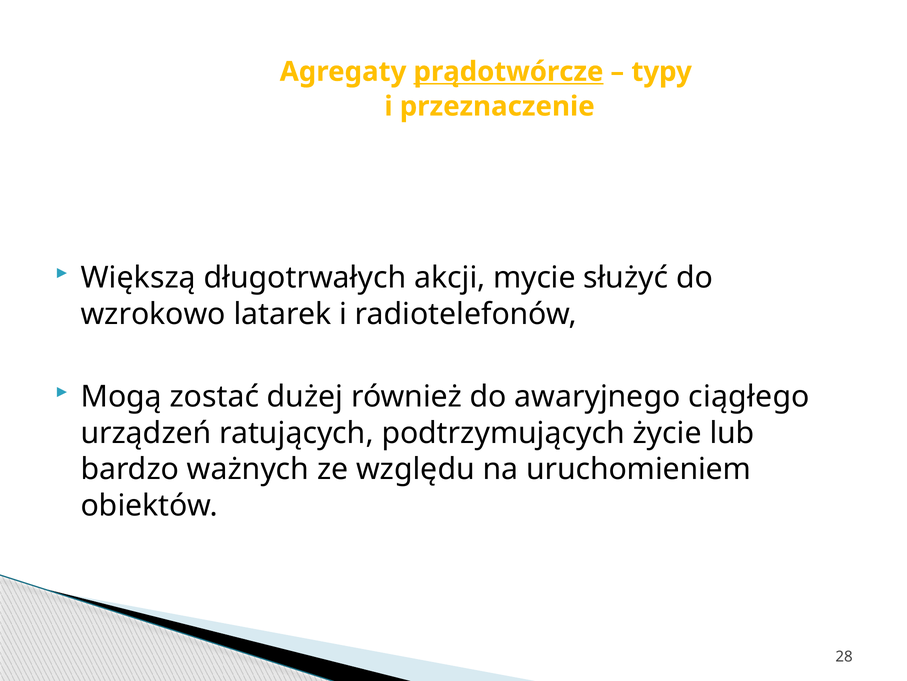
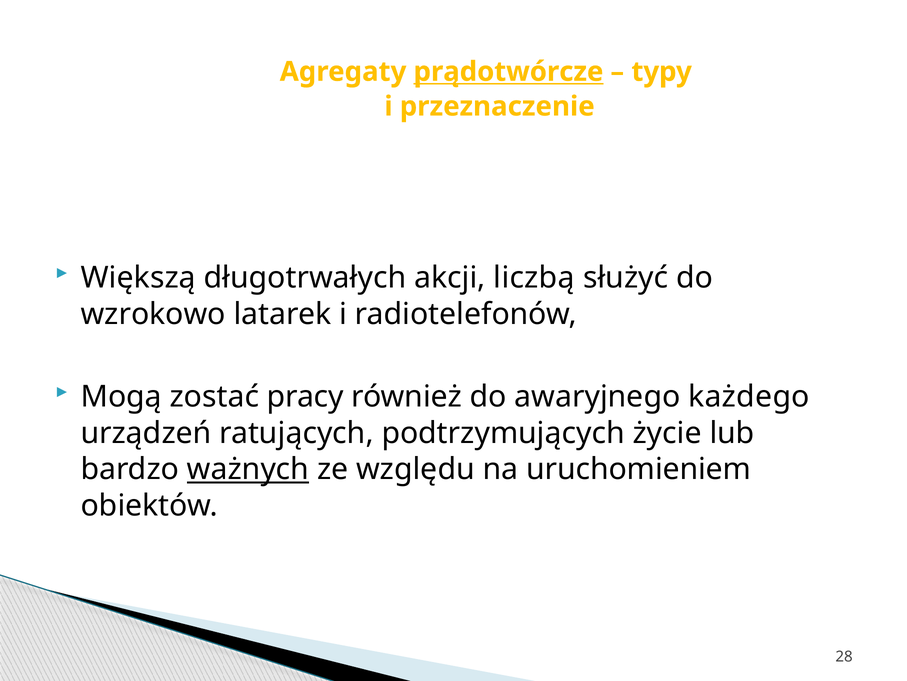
mycie: mycie -> liczbą (534, 277)
dużej: dużej -> pracy (305, 396)
ciągłego: ciągłego -> każdego (749, 396)
ważnych underline: none -> present (248, 469)
